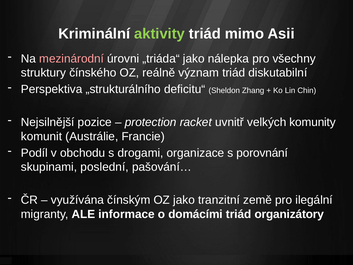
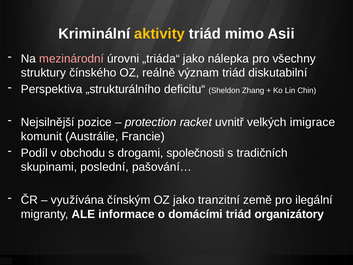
aktivity colour: light green -> yellow (160, 34)
komunity: komunity -> imigrace (312, 122)
organizace: organizace -> společnosti (196, 153)
porovnání: porovnání -> tradičních (262, 153)
